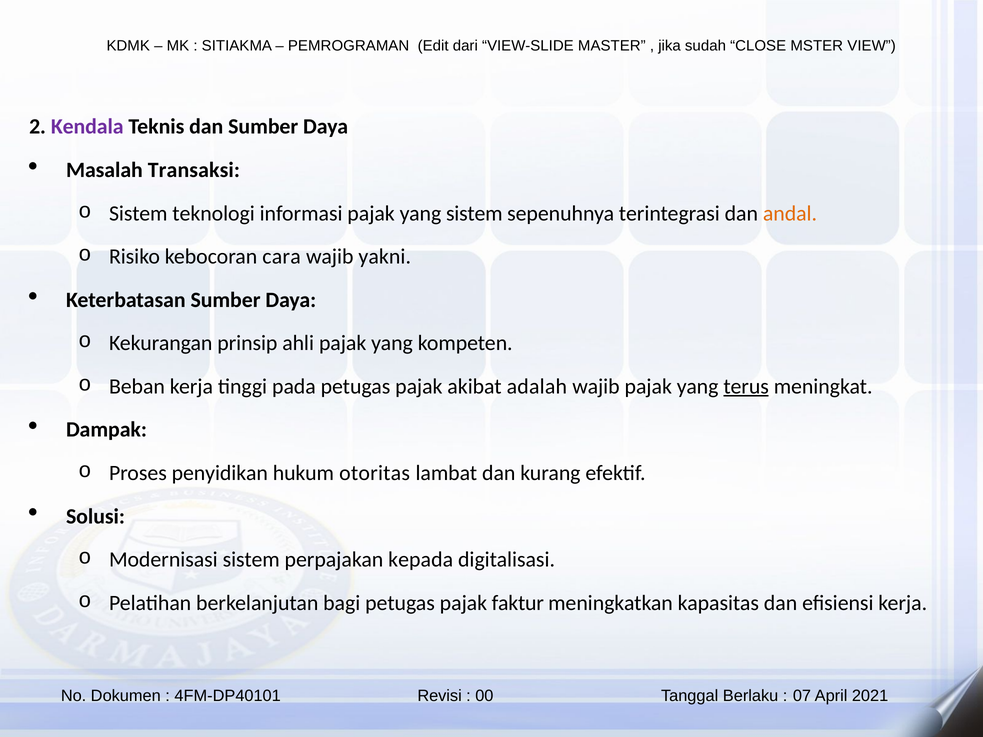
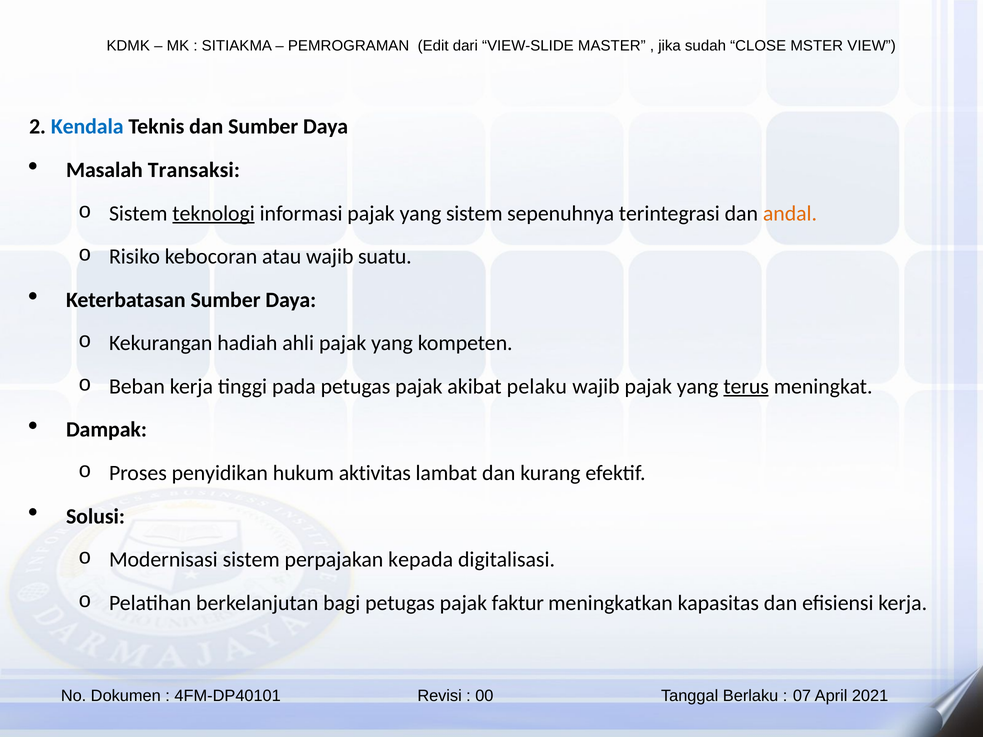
Kendala colour: purple -> blue (87, 127)
teknologi underline: none -> present (214, 213)
cara: cara -> atau (282, 257)
yakni: yakni -> suatu (385, 257)
prinsip: prinsip -> hadiah (247, 343)
adalah: adalah -> pelaku (537, 387)
otoritas: otoritas -> aktivitas (375, 473)
